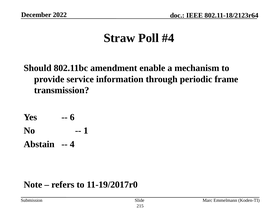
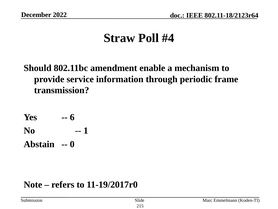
4: 4 -> 0 (72, 144)
